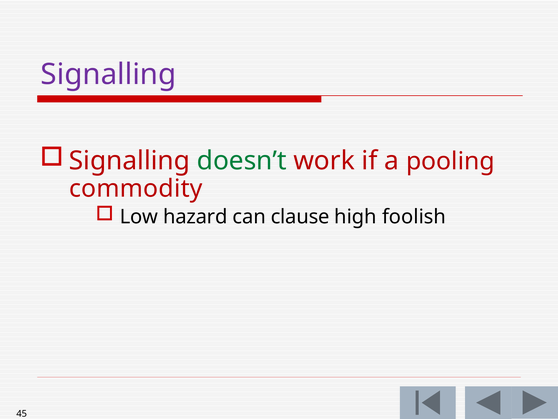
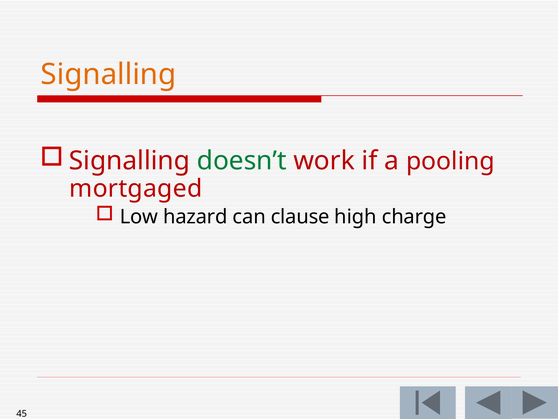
Signalling colour: purple -> orange (108, 74)
commodity: commodity -> mortgaged (136, 188)
foolish: foolish -> charge (414, 217)
